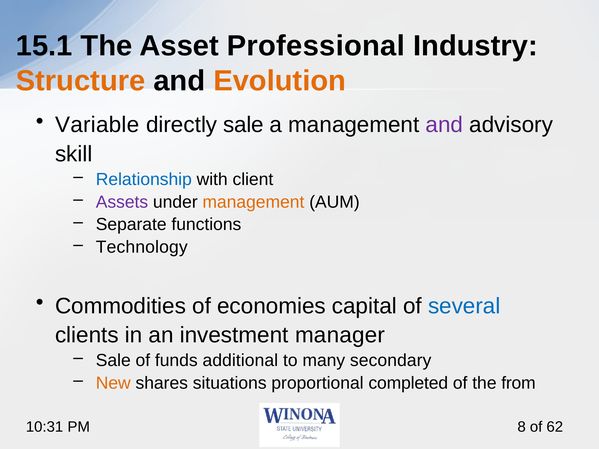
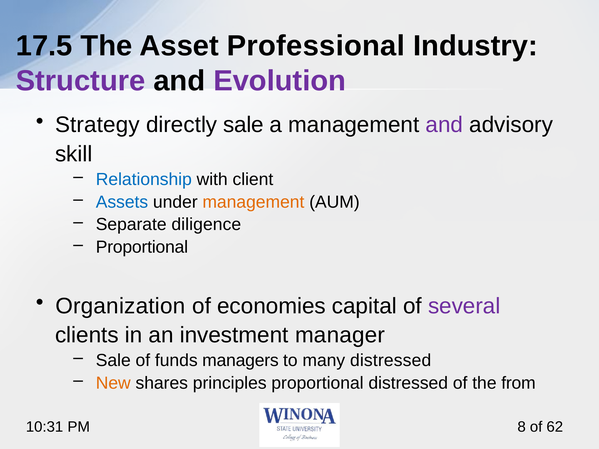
15.1: 15.1 -> 17.5 (44, 46)
Structure colour: orange -> purple (81, 81)
Evolution colour: orange -> purple (280, 81)
Variable: Variable -> Strategy (97, 125)
Assets colour: purple -> blue (122, 202)
functions: functions -> diligence (206, 225)
Technology: Technology -> Proportional (142, 247)
Commodities: Commodities -> Organization (120, 306)
several colour: blue -> purple (464, 306)
additional: additional -> managers (240, 361)
many secondary: secondary -> distressed (391, 361)
situations: situations -> principles (230, 383)
proportional completed: completed -> distressed (408, 383)
